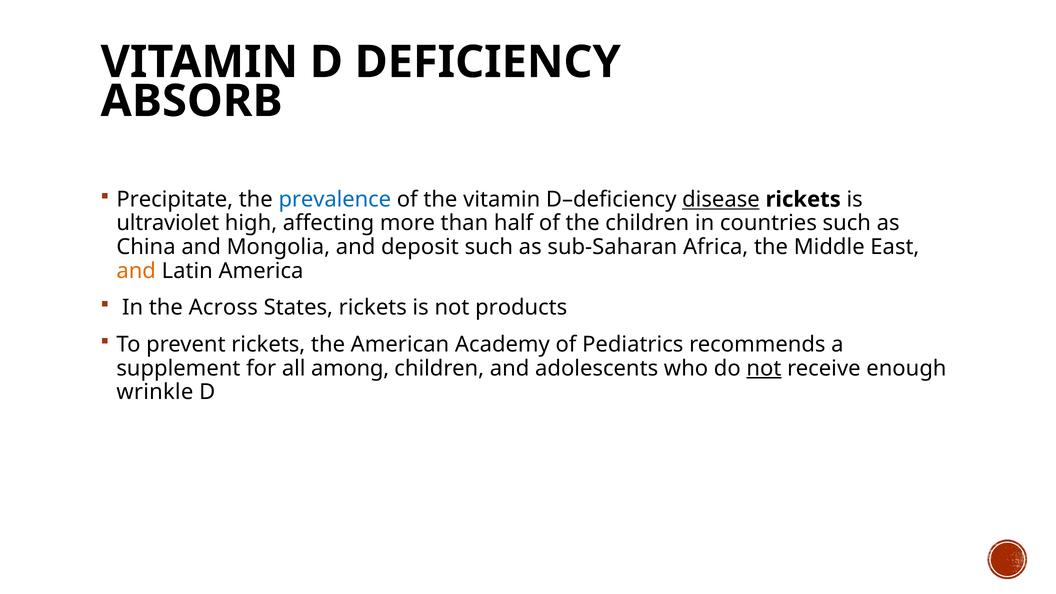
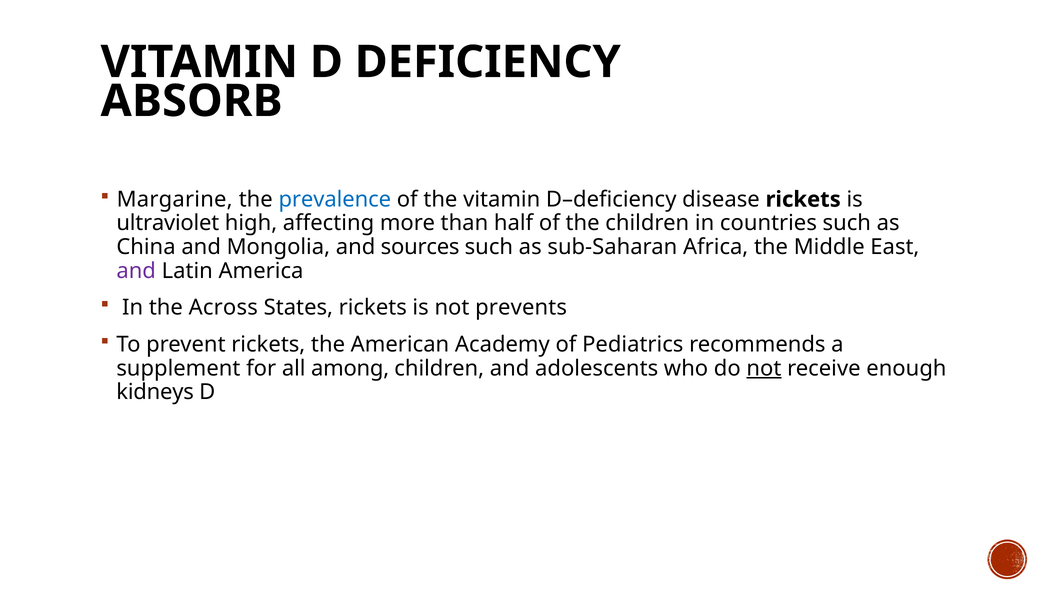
Precipitate: Precipitate -> Margarine (175, 199)
disease underline: present -> none (721, 199)
deposit: deposit -> sources (420, 247)
and colour: orange -> purple (136, 271)
products: products -> prevents (521, 308)
wrinkle: wrinkle -> kidneys (155, 392)
